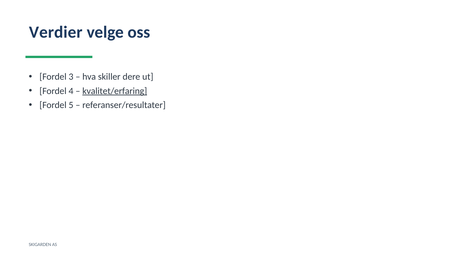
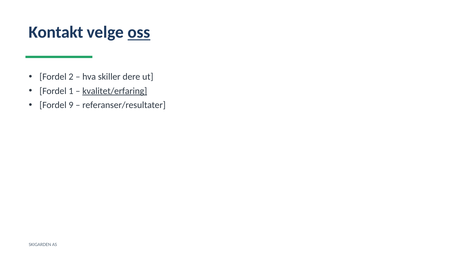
Verdier: Verdier -> Kontakt (56, 32)
oss underline: none -> present (139, 32)
3: 3 -> 2 (71, 77)
4: 4 -> 1 (71, 91)
5: 5 -> 9 (71, 105)
